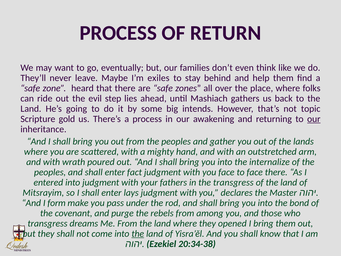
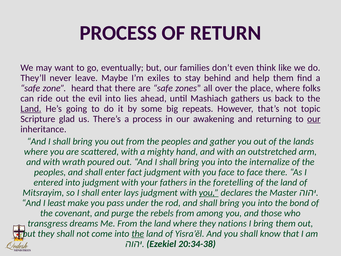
evil step: step -> into (113, 98)
Land underline: none -> present (31, 109)
intends: intends -> repeats (198, 109)
gold: gold -> glad (67, 119)
the transgress: transgress -> foretelling (233, 182)
you underline: none -> present (209, 193)
form: form -> least (57, 203)
opened: opened -> nations (232, 223)
